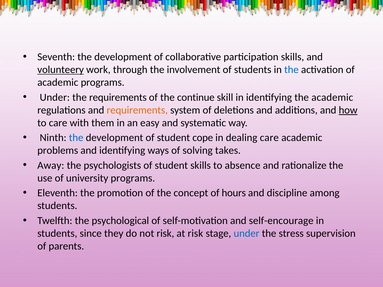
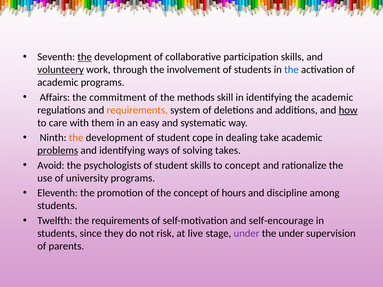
the underline: none -> present (85, 57)
Under: Under -> Affairs (55, 97)
the requirements: requirements -> commitment (118, 97)
continue: continue -> methods (196, 97)
the colour: blue -> orange (76, 138)
dealing care: care -> take (269, 138)
problems underline: none -> present (58, 151)
Away: Away -> Avoid (51, 165)
to absence: absence -> concept (243, 165)
the psychological: psychological -> requirements (120, 221)
at risk: risk -> live (195, 234)
under colour: blue -> purple (247, 234)
the stress: stress -> under (291, 234)
